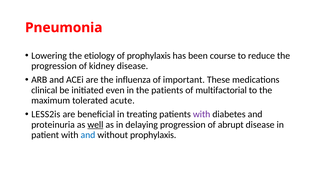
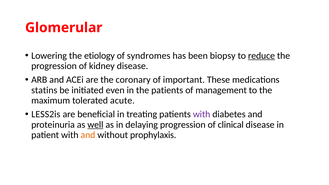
Pneumonia: Pneumonia -> Glomerular (64, 28)
of prophylaxis: prophylaxis -> syndromes (149, 56)
course: course -> biopsy (223, 56)
reduce underline: none -> present (261, 56)
influenza: influenza -> coronary (133, 80)
clinical: clinical -> statins (44, 90)
multifactorial: multifactorial -> management (221, 90)
abrupt: abrupt -> clinical (231, 125)
and colour: blue -> orange (88, 135)
